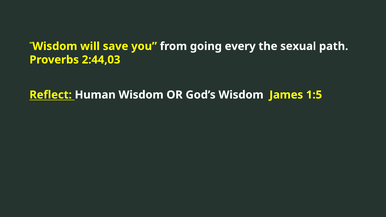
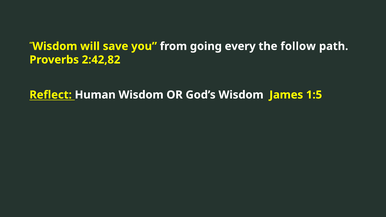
sexual: sexual -> follow (298, 46)
2:44,03: 2:44,03 -> 2:42,82 (101, 60)
